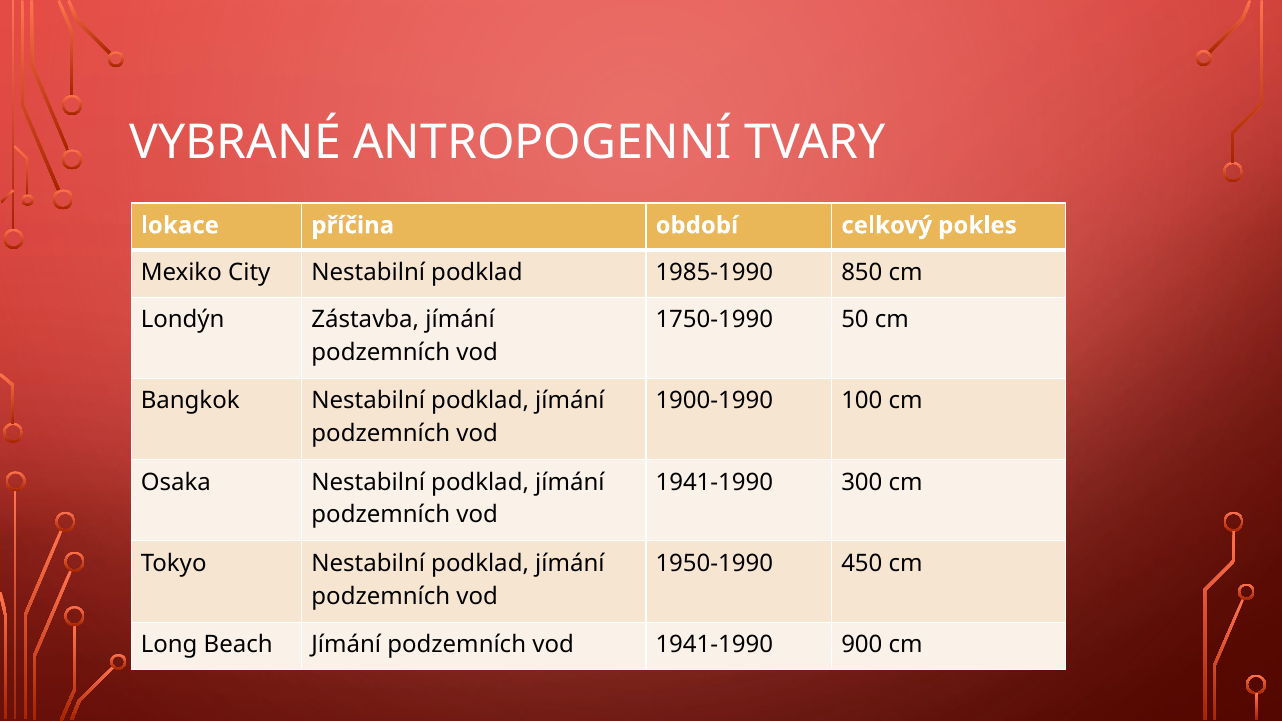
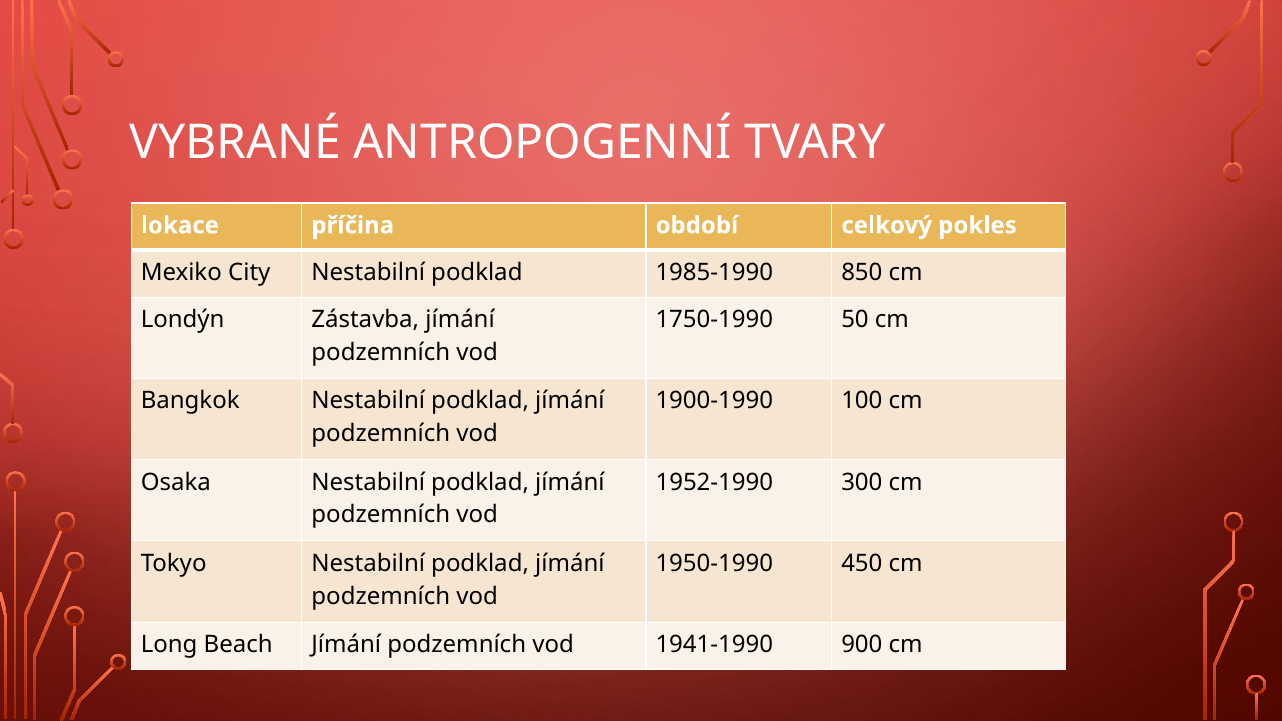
1941-1990: 1941-1990 -> 1952-1990 (714, 482)
